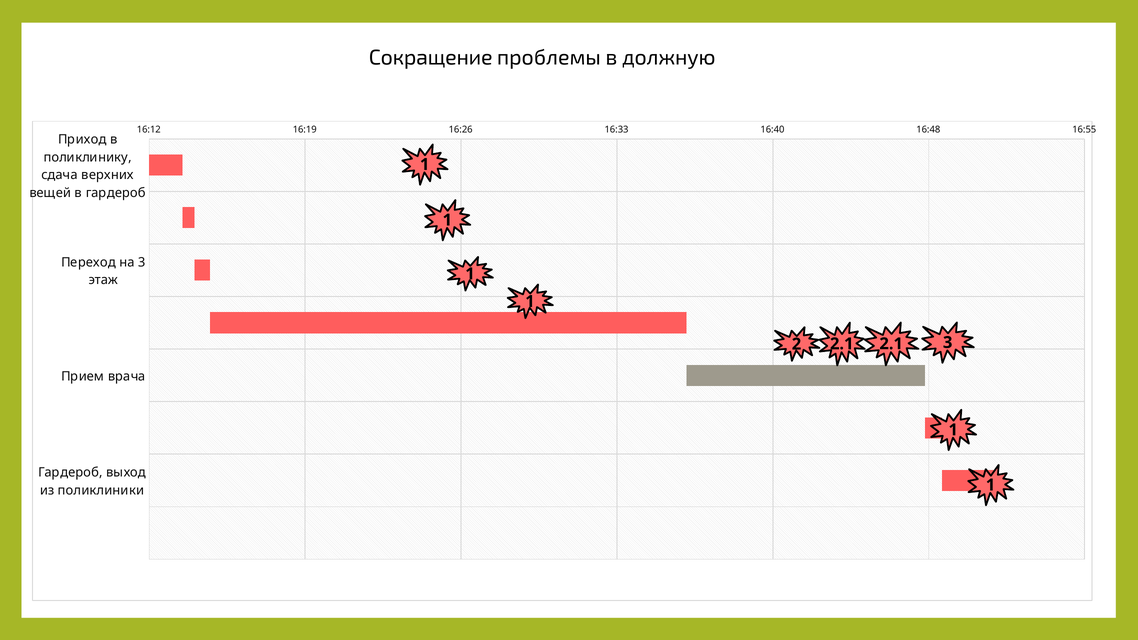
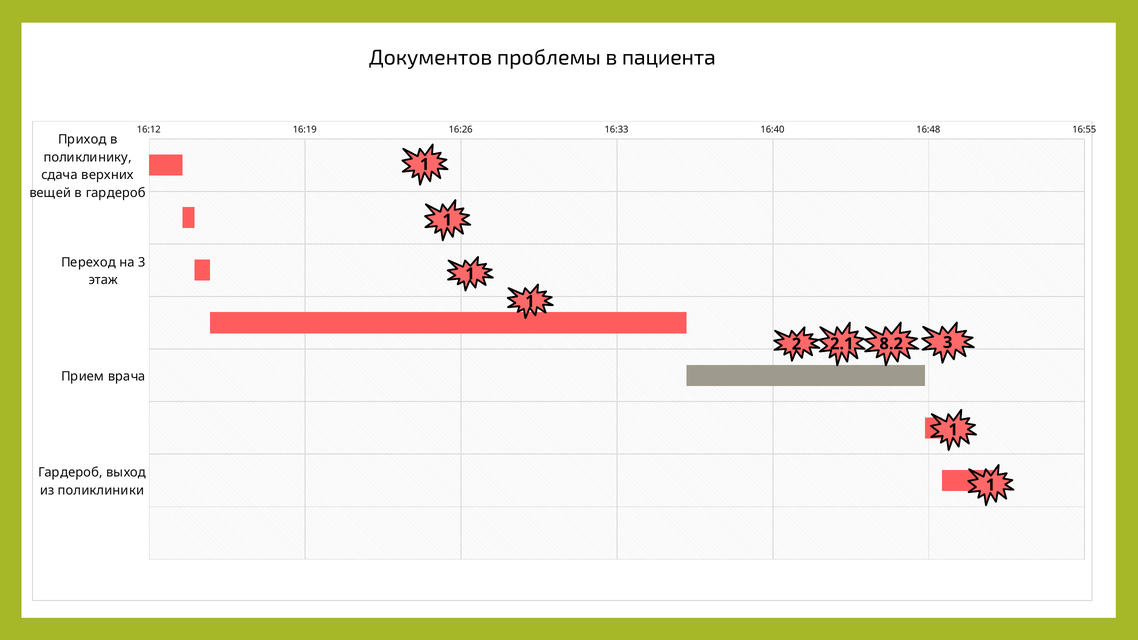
Сокращение: Сокращение -> Документов (431, 58)
должную: должную -> пациента (669, 58)
2.1 2.1: 2.1 -> 8.2 (891, 344)
